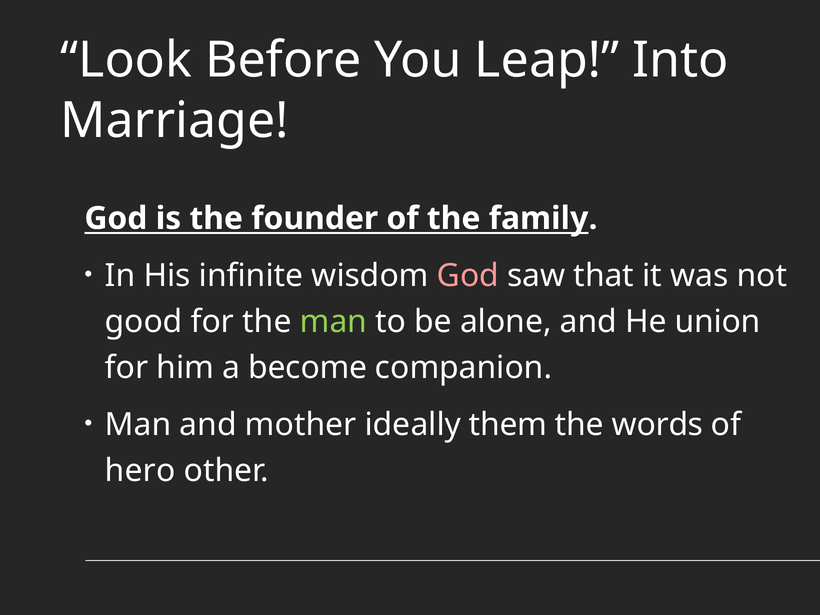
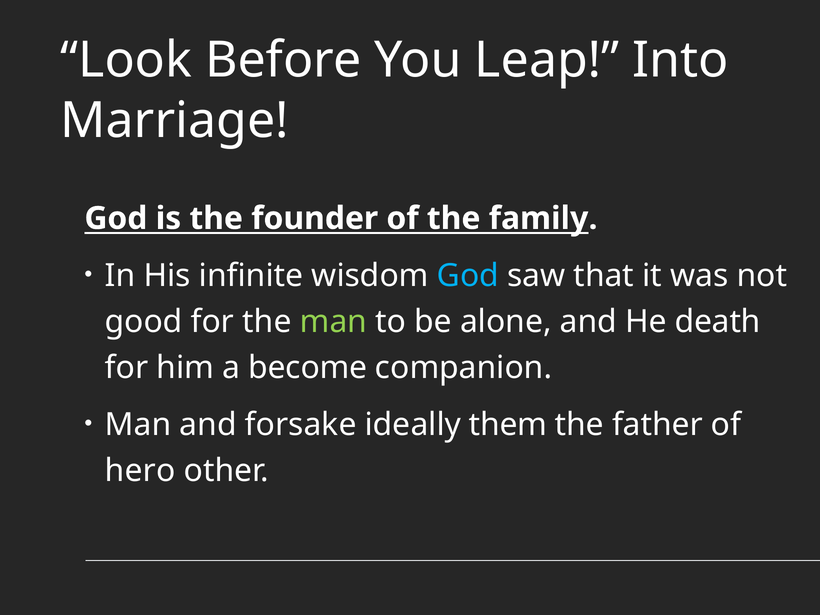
God colour: pink -> light blue (468, 276)
union: union -> death (718, 322)
mother: mother -> forsake (301, 425)
words: words -> father (657, 425)
